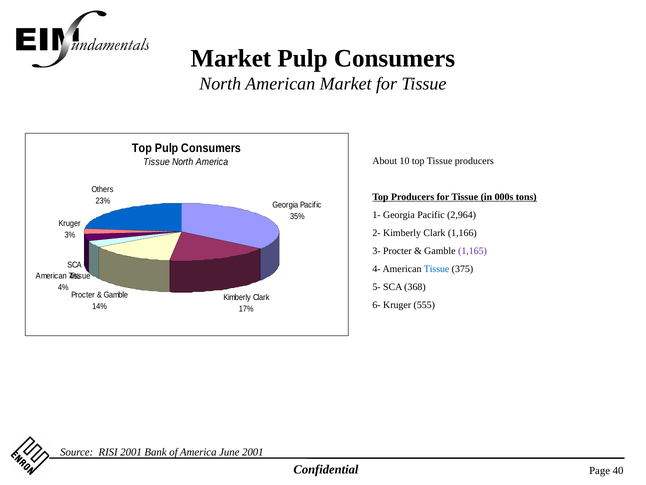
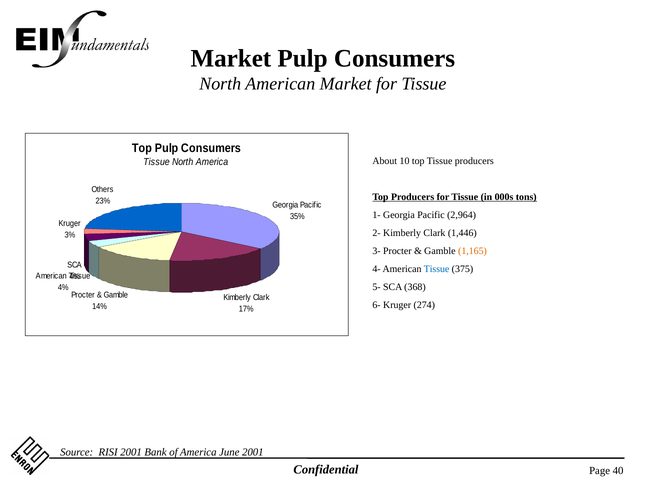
1,166: 1,166 -> 1,446 (462, 233)
1,165 colour: purple -> orange (472, 251)
555: 555 -> 274 (424, 305)
